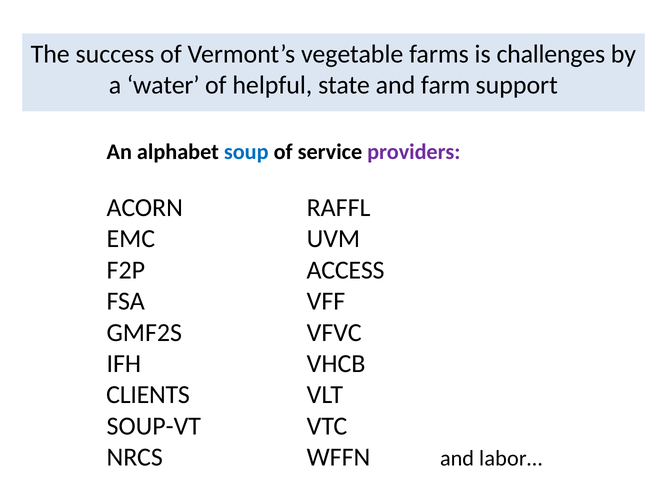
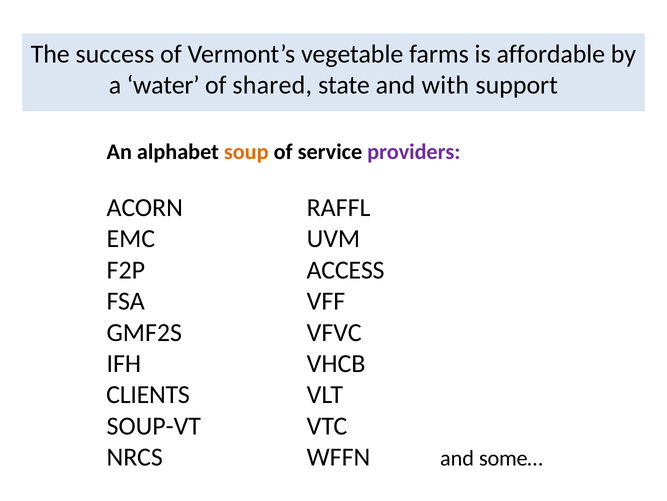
challenges: challenges -> affordable (551, 54)
helpful: helpful -> shared (272, 85)
farm: farm -> with (445, 85)
soup colour: blue -> orange (246, 152)
labor…: labor… -> some… (511, 458)
